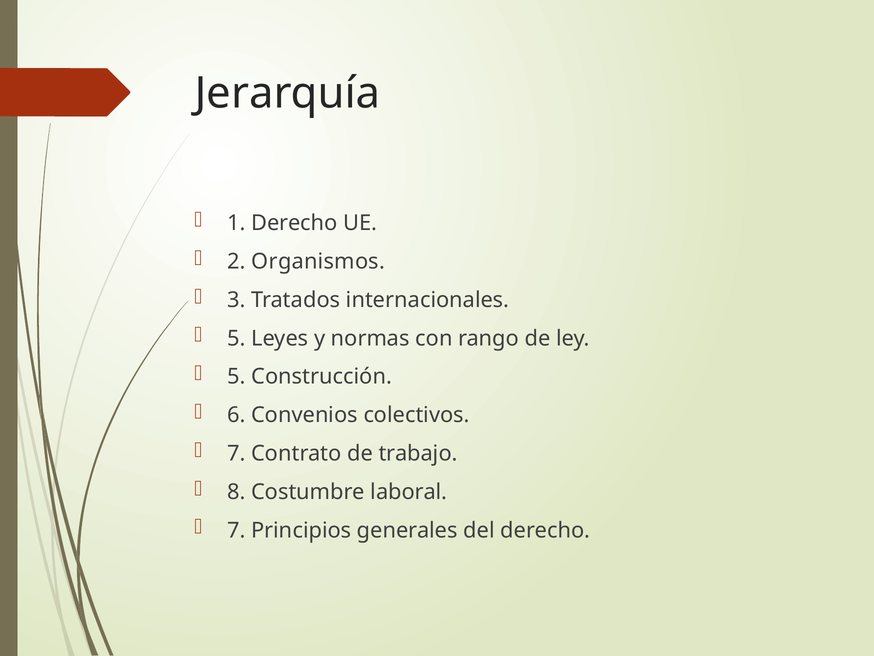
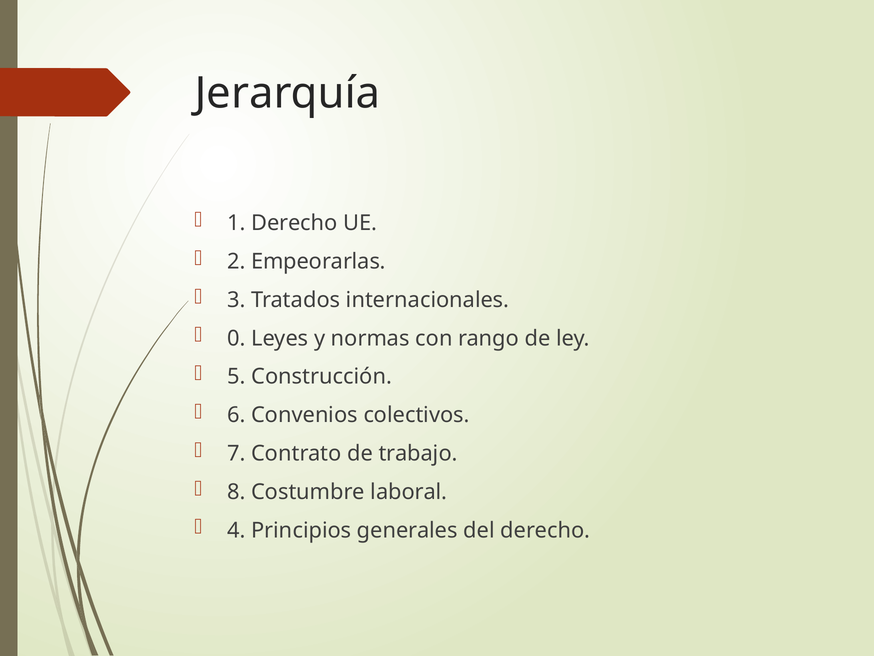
Organismos: Organismos -> Empeorarlas (318, 261)
5: 5 -> 0 (236, 338)
7: 7 -> 4 (236, 530)
